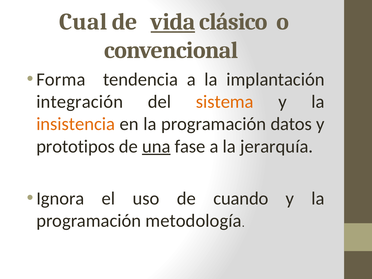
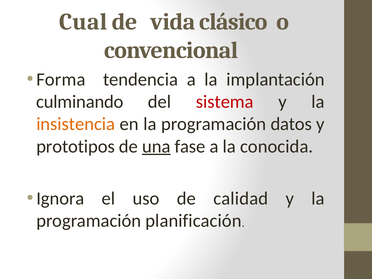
vida underline: present -> none (173, 22)
integración: integración -> culminando (80, 102)
sistema colour: orange -> red (225, 102)
jerarquía: jerarquía -> conocida (277, 146)
cuando: cuando -> calidad (241, 198)
metodología: metodología -> planificación (194, 221)
